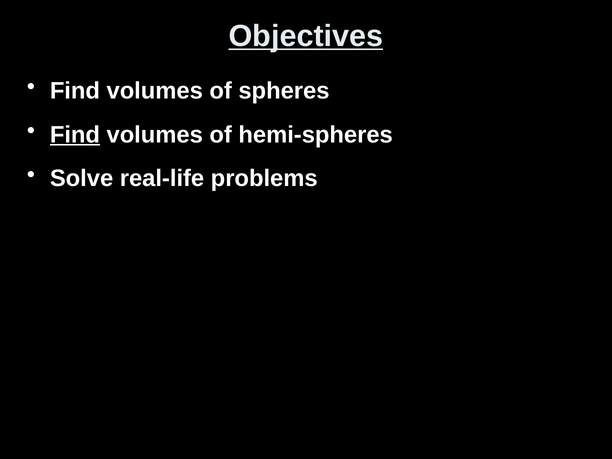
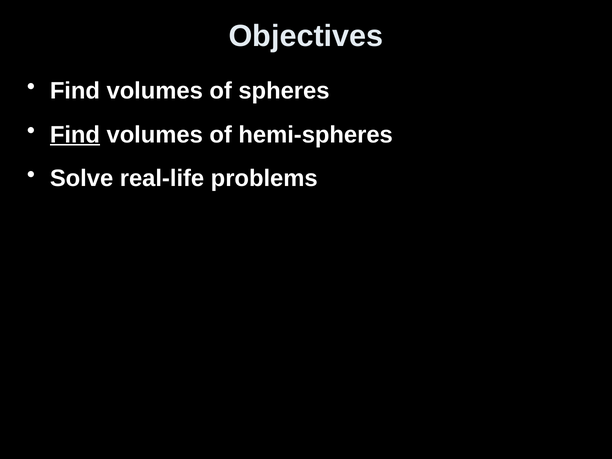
Objectives underline: present -> none (306, 36)
